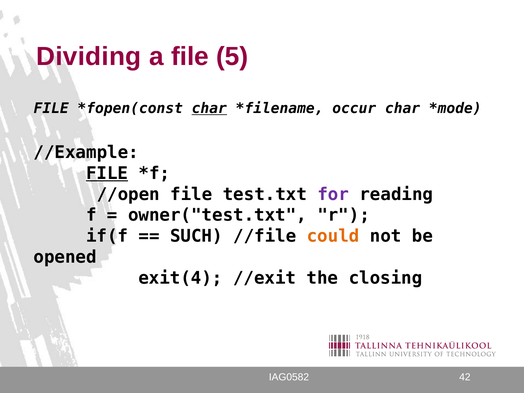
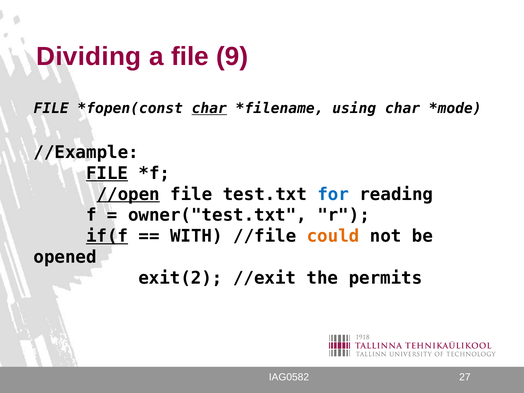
5: 5 -> 9 (232, 56)
occur: occur -> using (354, 108)
//open underline: none -> present (128, 194)
for colour: purple -> blue (333, 194)
if(f underline: none -> present (107, 236)
SUCH: SUCH -> WITH (196, 236)
exit(4: exit(4 -> exit(2 (180, 278)
closing: closing -> permits (385, 278)
42: 42 -> 27 (465, 377)
